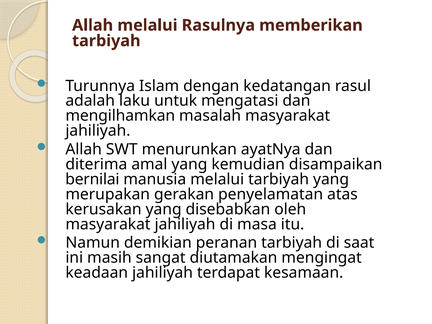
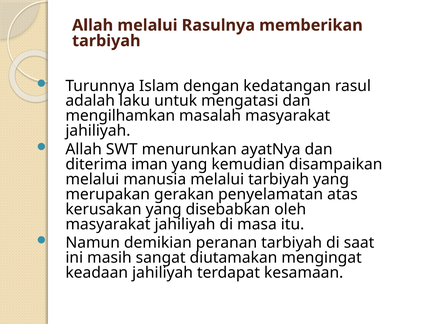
amal: amal -> iman (149, 164)
bernilai: bernilai -> melalui (92, 179)
